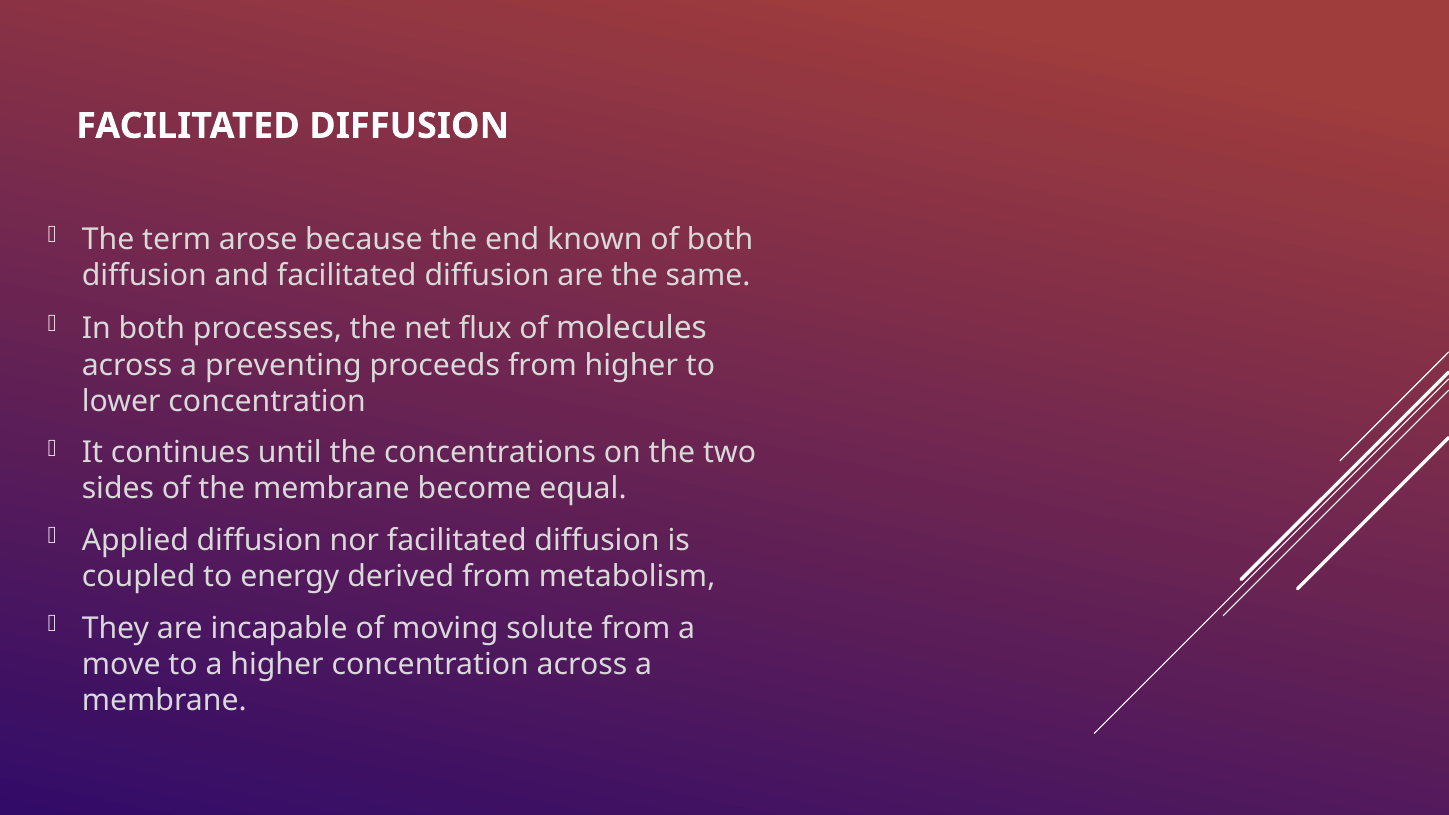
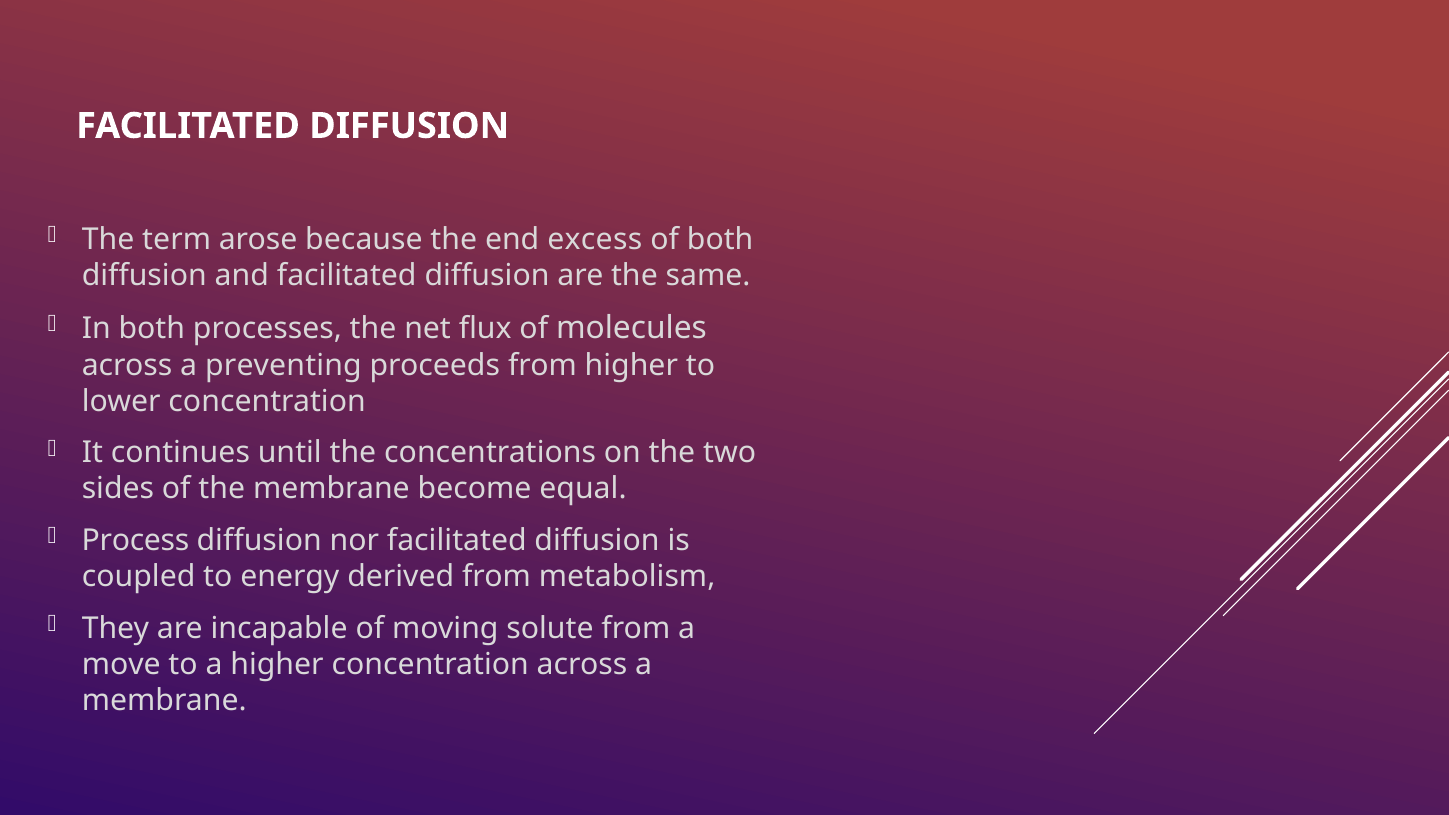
known: known -> excess (595, 239)
Applied: Applied -> Process (135, 540)
